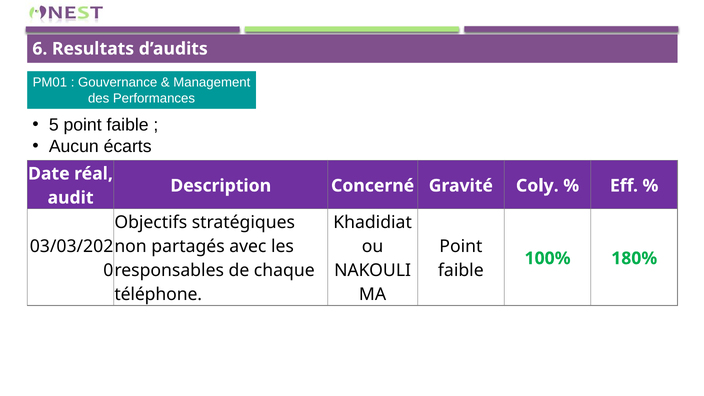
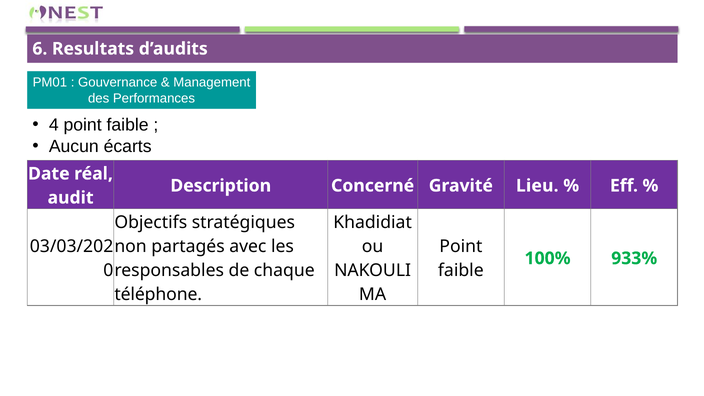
5: 5 -> 4 (54, 125)
Coly: Coly -> Lieu (537, 186)
180%: 180% -> 933% (634, 258)
